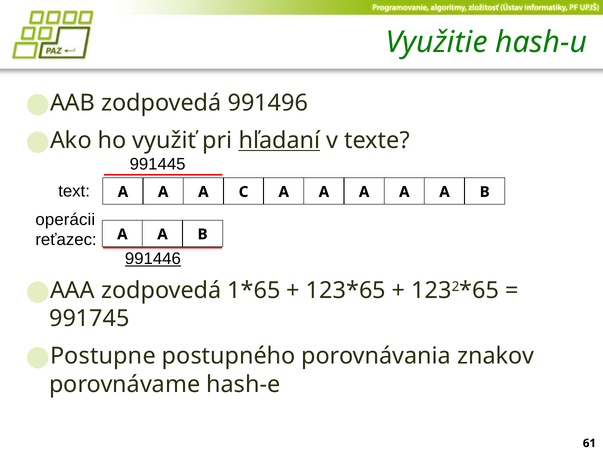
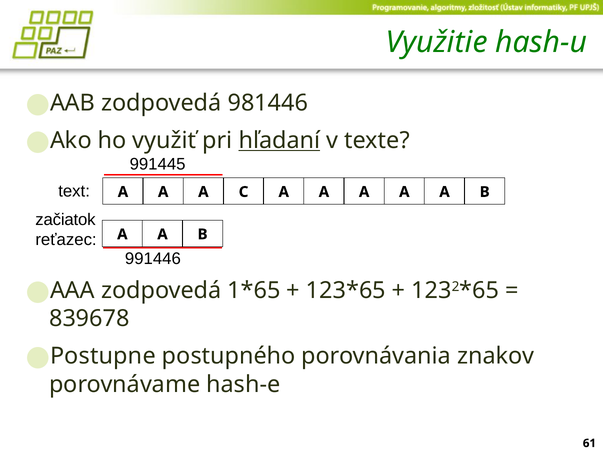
991496: 991496 -> 981446 (268, 103)
operácii: operácii -> začiatok (65, 220)
991446 underline: present -> none (153, 259)
991745: 991745 -> 839678 (89, 319)
